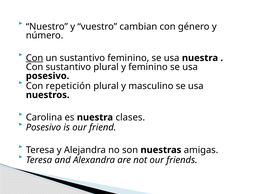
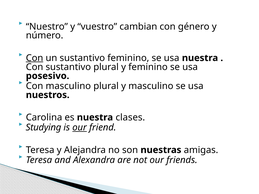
Con repetición: repetición -> masculino (68, 86)
Posesivo: Posesivo -> Studying (43, 128)
our underline: none -> present (80, 128)
